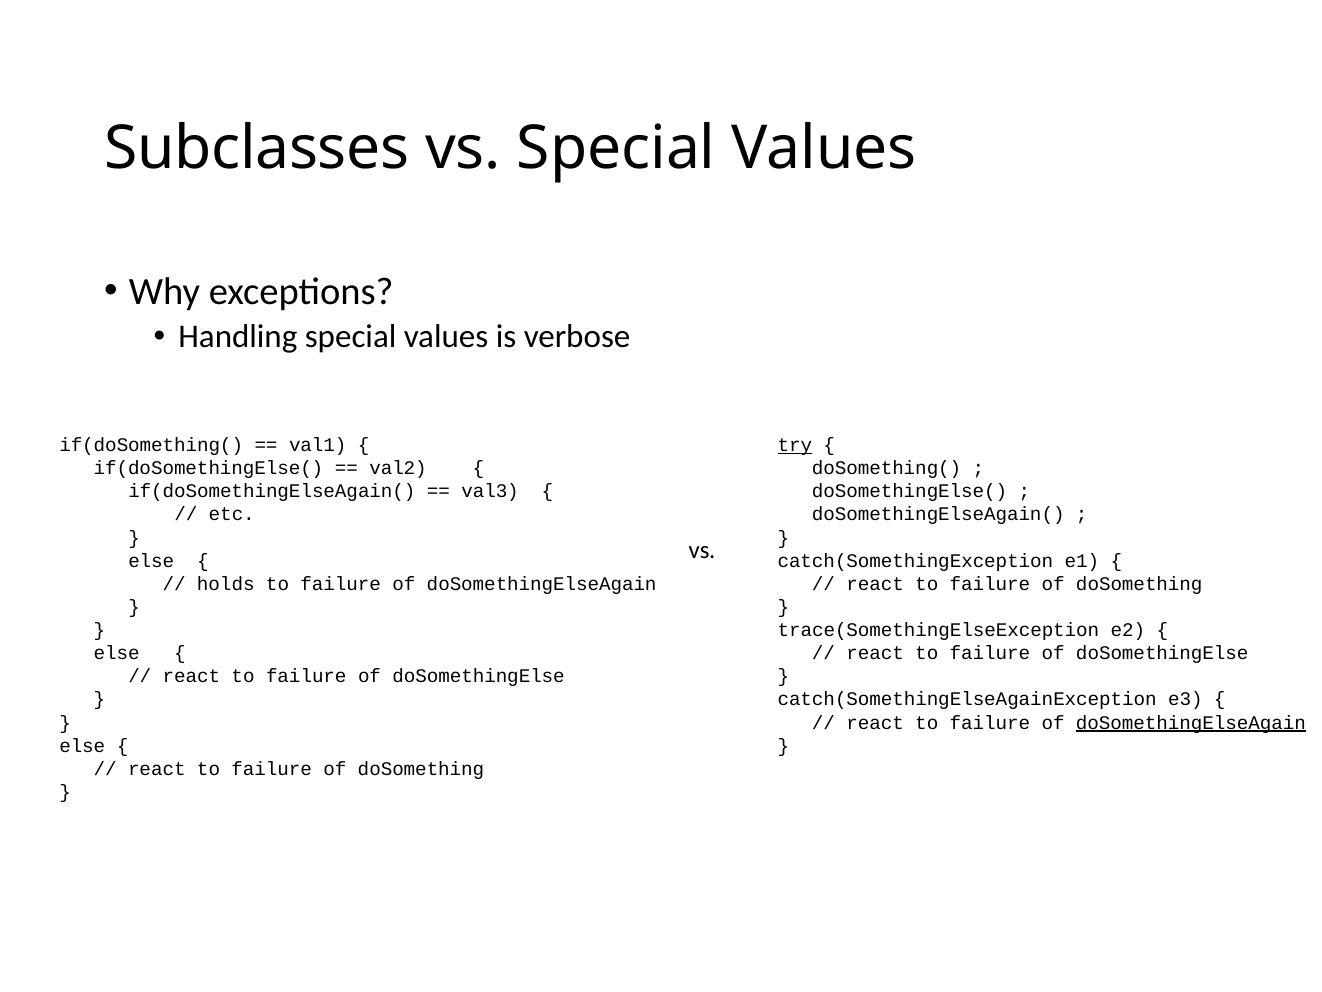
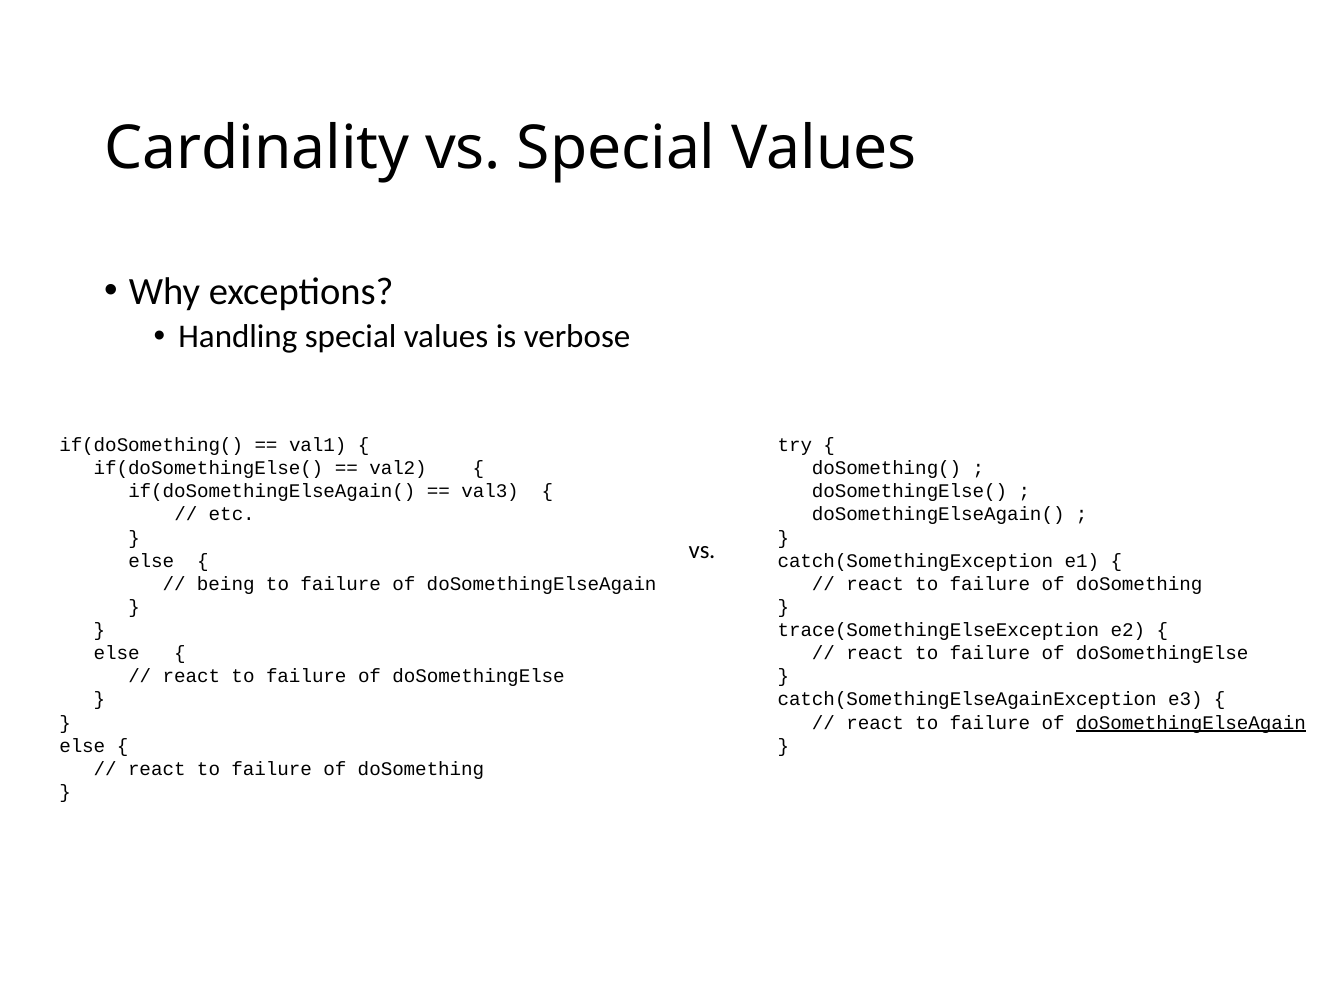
Subclasses: Subclasses -> Cardinality (257, 148)
try underline: present -> none (795, 445)
holds: holds -> being (226, 584)
